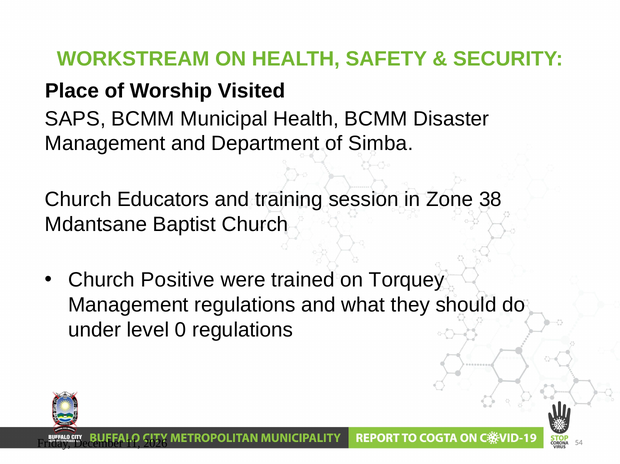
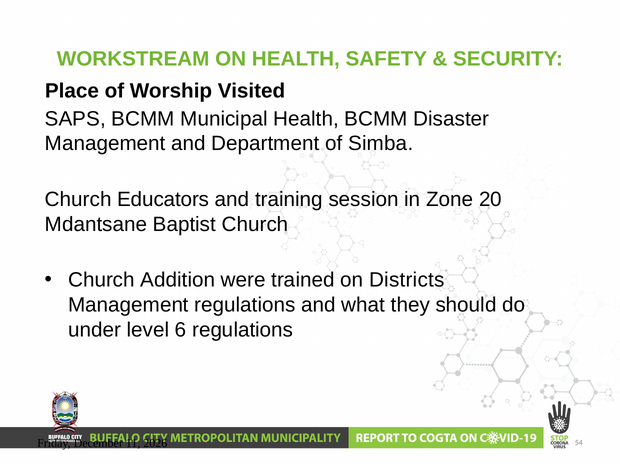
38: 38 -> 20 (490, 199)
Positive: Positive -> Addition (178, 280)
Torquey: Torquey -> Districts (407, 280)
0: 0 -> 6 (181, 330)
